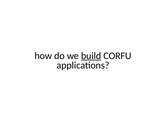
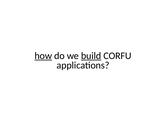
how underline: none -> present (43, 56)
